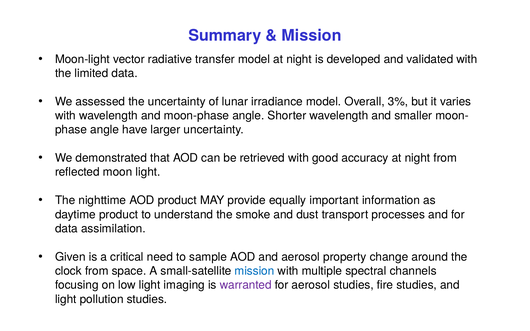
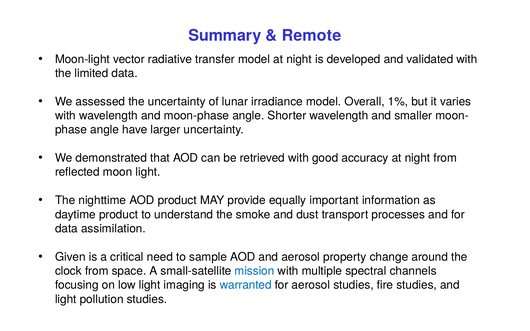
Mission: Mission -> Remote (312, 36)
3%: 3% -> 1% (398, 102)
warranted colour: purple -> blue (246, 285)
